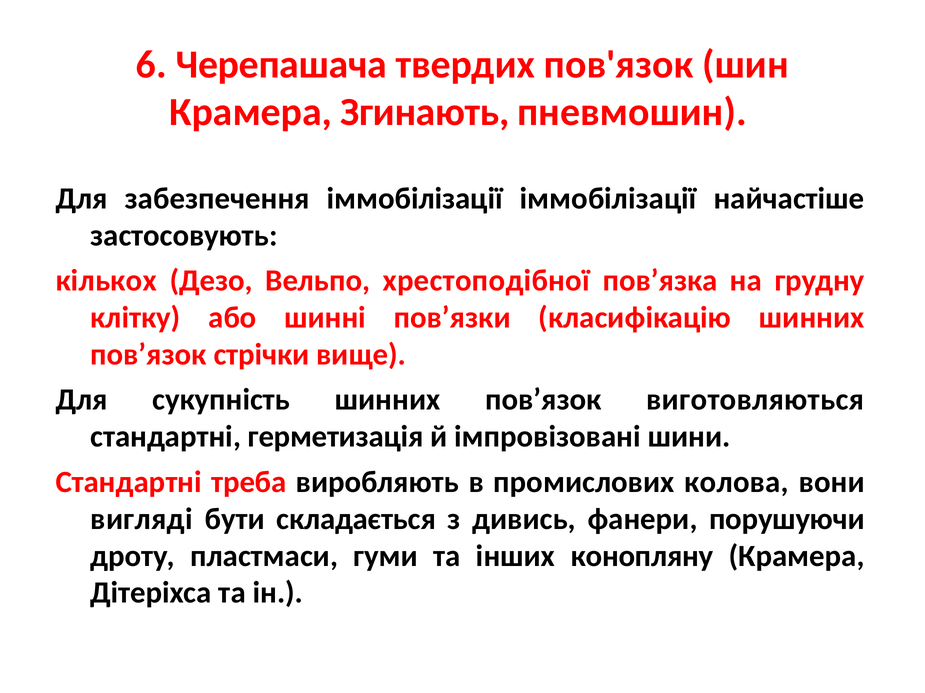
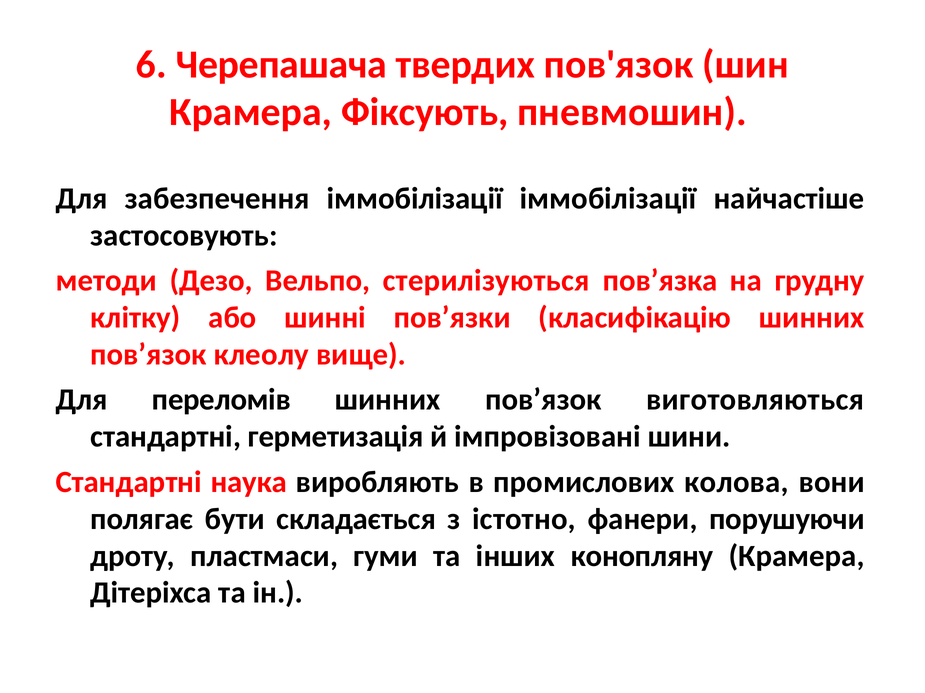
Згинають: Згинають -> Фіксують (425, 112)
кількох: кількох -> методи (106, 281)
хрестоподібної: хрестоподібної -> стерилізуються (486, 281)
стрічки: стрічки -> клеолу (261, 355)
сукупність: сукупність -> переломів (221, 400)
треба: треба -> наука (249, 482)
вигляді: вигляді -> полягає (142, 519)
дивись: дивись -> істотно (524, 519)
